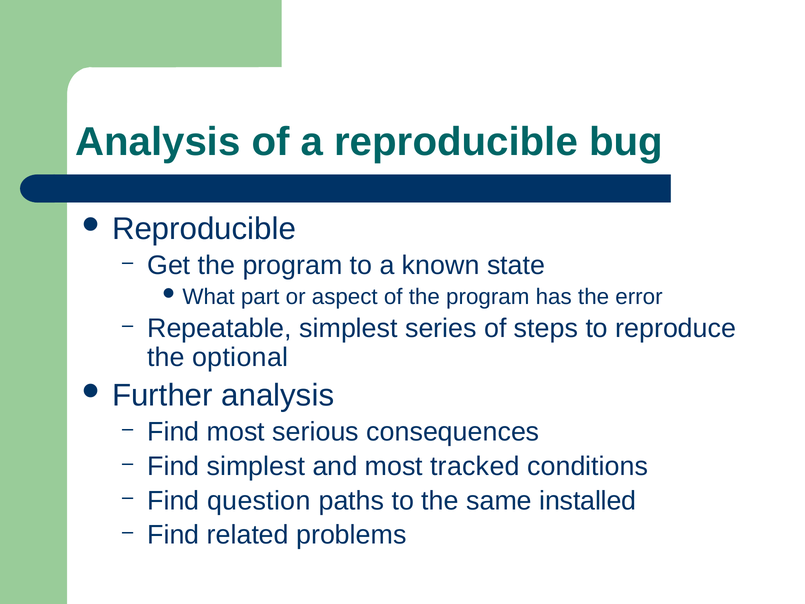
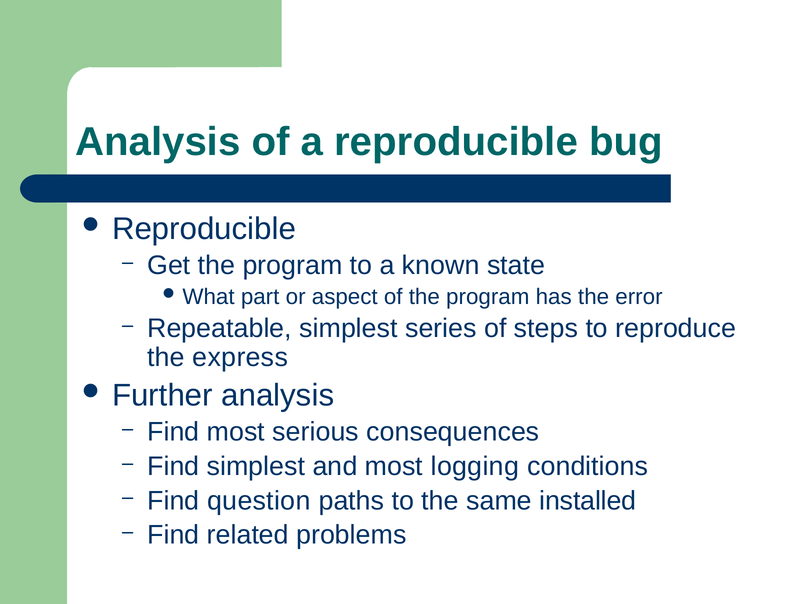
optional: optional -> express (240, 357)
tracked: tracked -> logging (475, 466)
